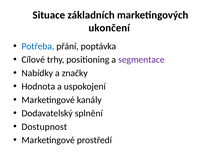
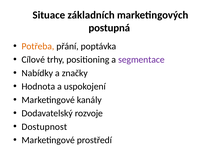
ukončení: ukončení -> postupná (109, 28)
Potřeba colour: blue -> orange (38, 46)
splnění: splnění -> rozvoje (89, 113)
